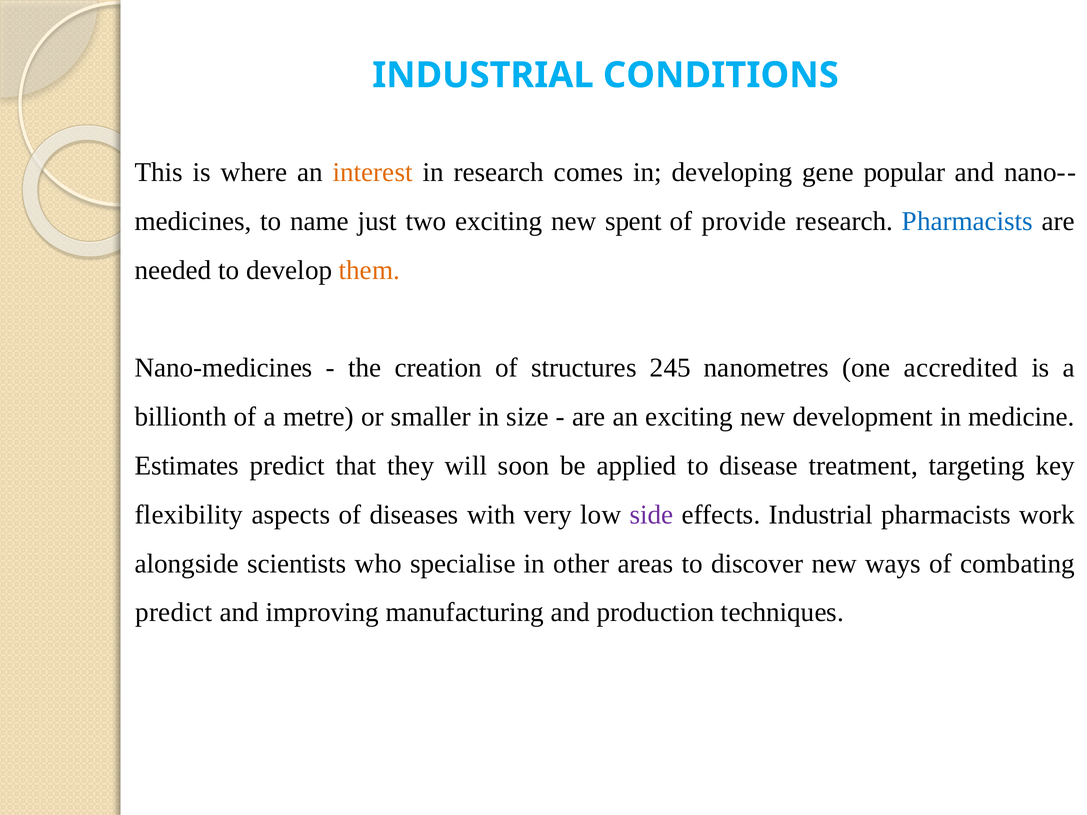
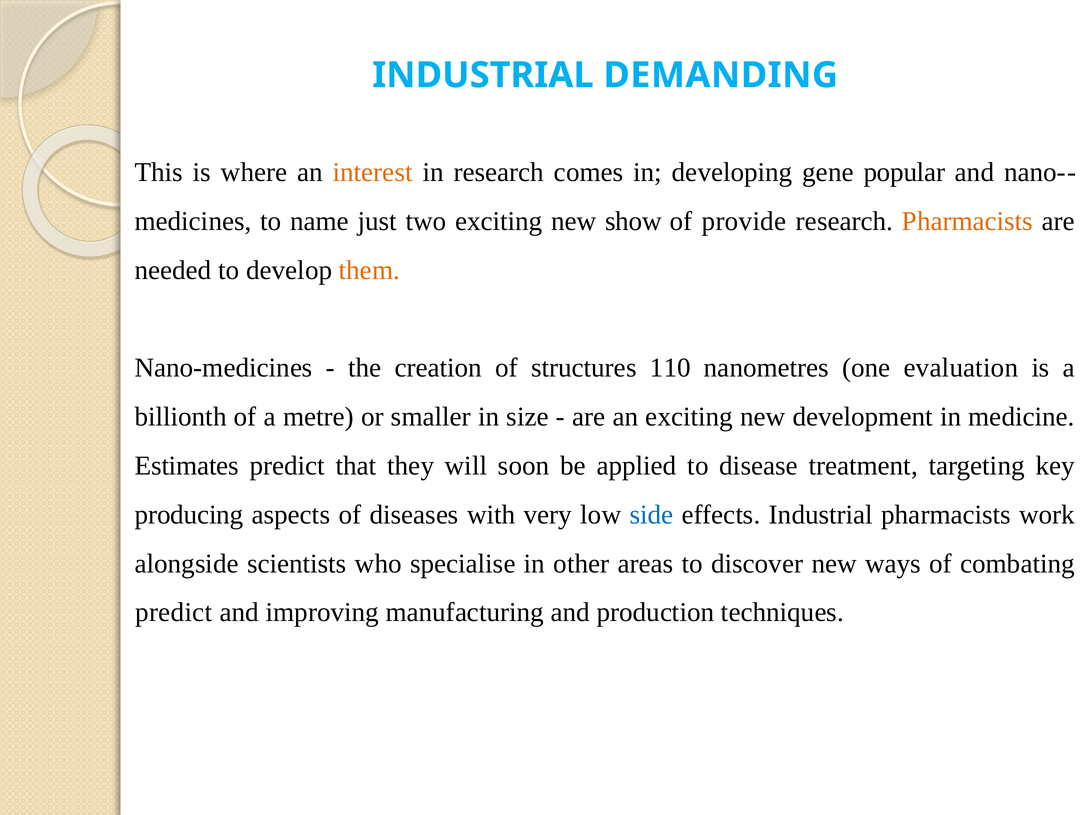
CONDITIONS: CONDITIONS -> DEMANDING (721, 75)
spent: spent -> show (633, 221)
Pharmacists colour: blue -> orange (967, 221)
245: 245 -> 110 (670, 368)
accredited: accredited -> evaluation (961, 368)
flexibility: flexibility -> producing (189, 515)
side colour: purple -> blue (651, 515)
